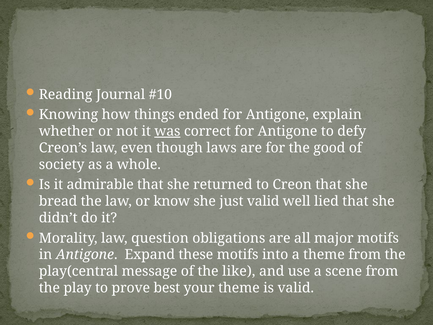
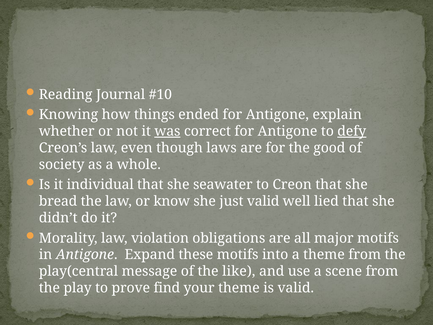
defy underline: none -> present (352, 131)
admirable: admirable -> individual (100, 185)
returned: returned -> seawater (223, 185)
question: question -> violation (160, 238)
best: best -> find (167, 288)
